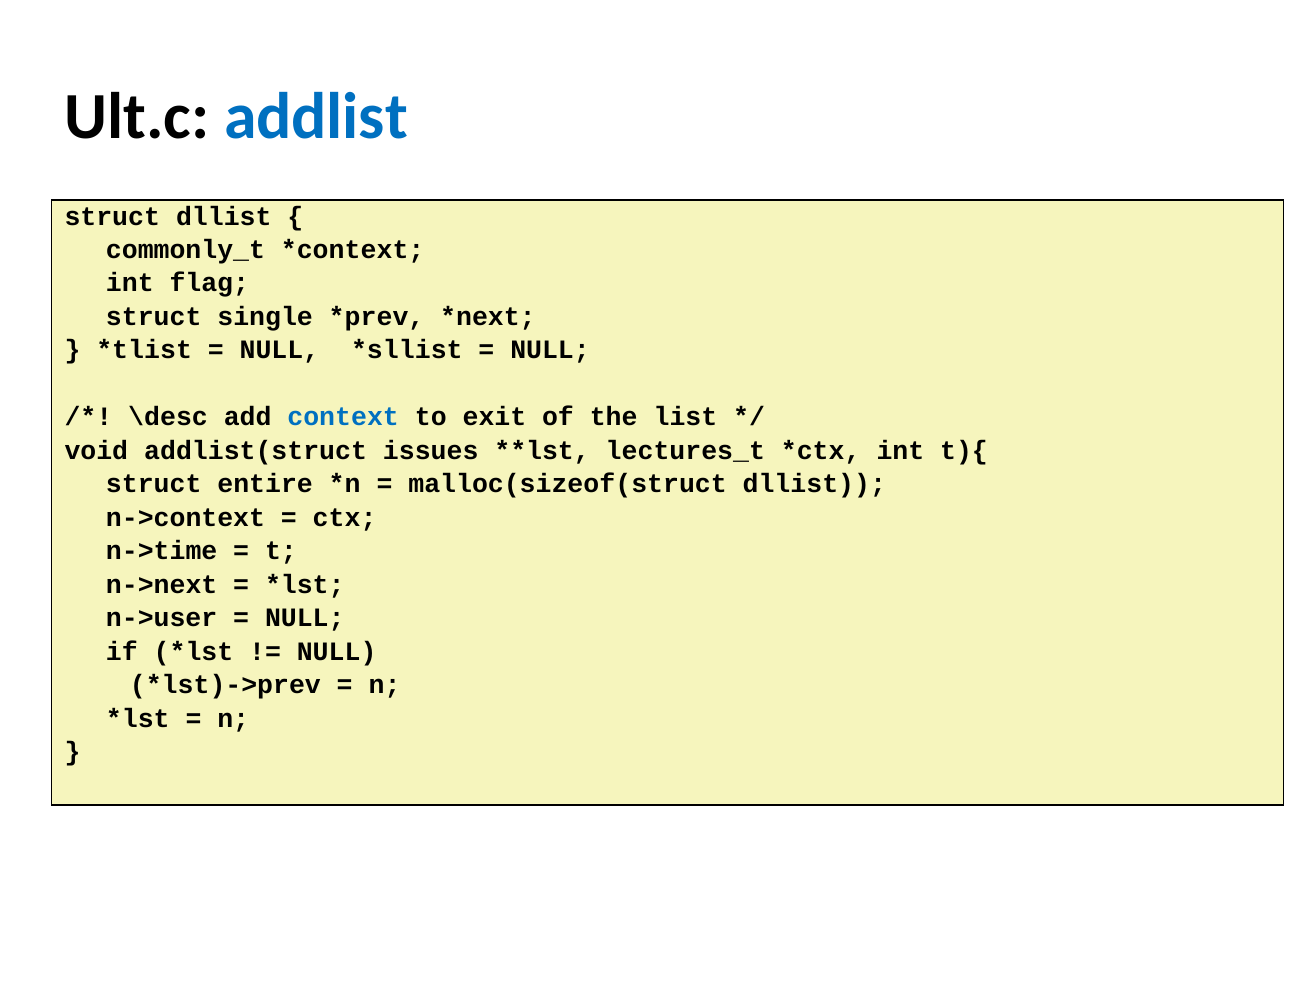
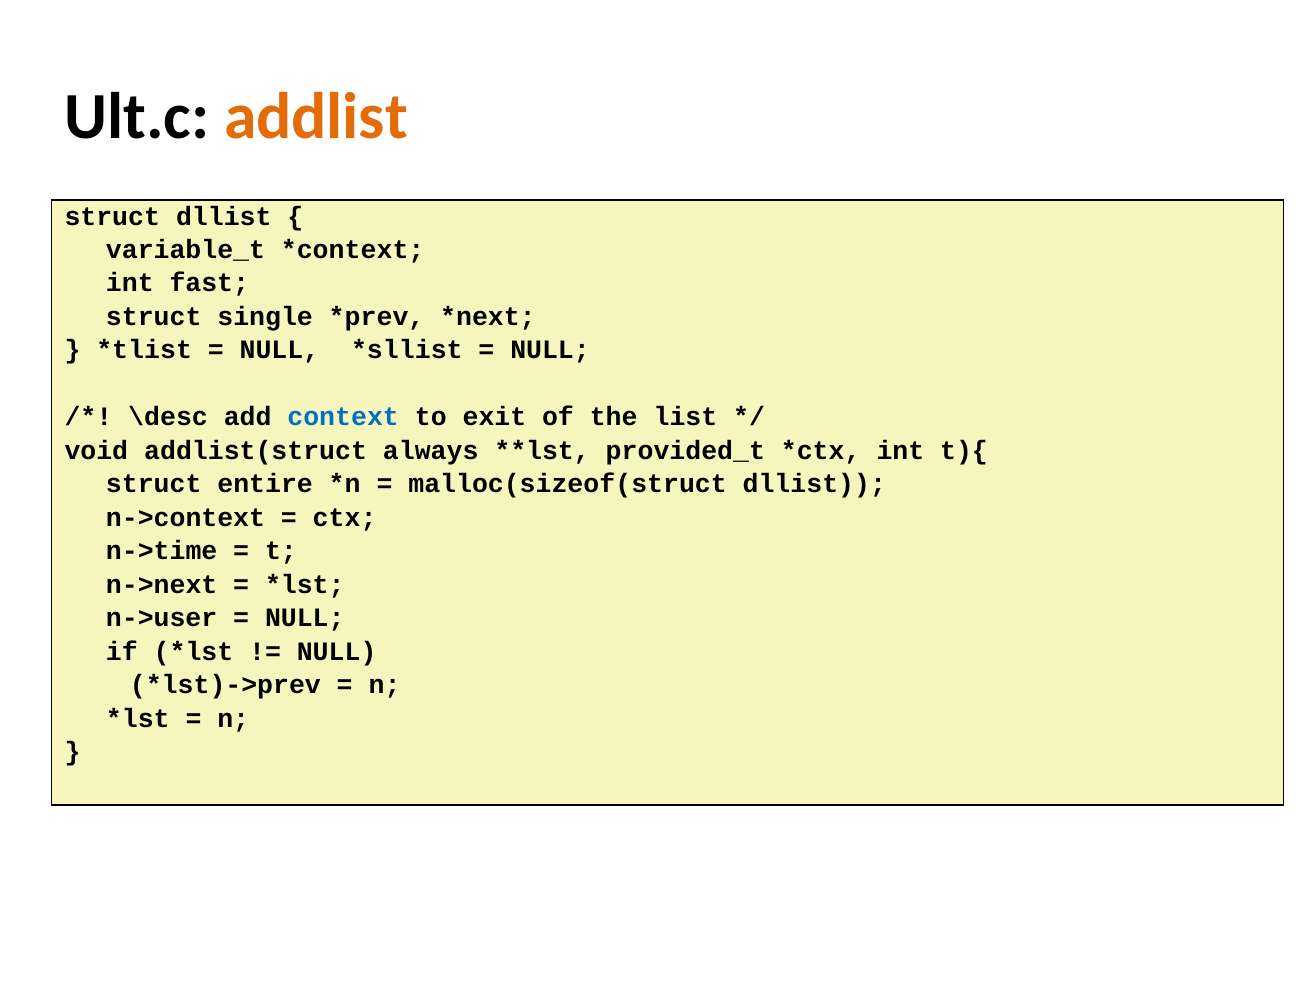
addlist colour: blue -> orange (316, 117)
commonly_t: commonly_t -> variable_t (185, 250)
flag: flag -> fast (209, 283)
issues: issues -> always (431, 451)
lectures_t: lectures_t -> provided_t (685, 451)
